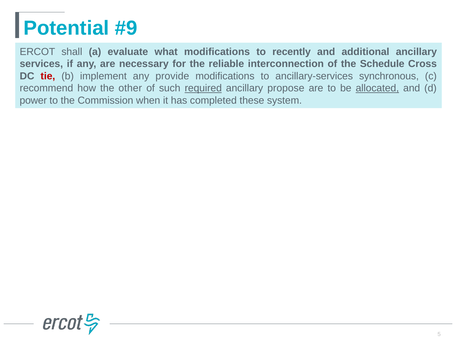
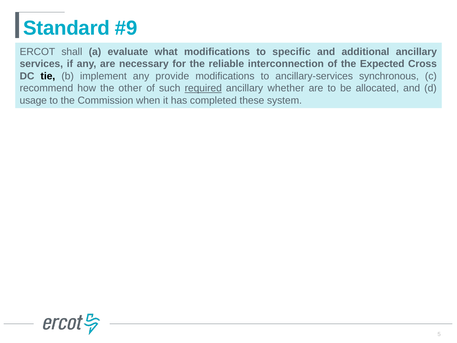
Potential: Potential -> Standard (67, 28)
recently: recently -> specific (292, 52)
Schedule: Schedule -> Expected (382, 64)
tie colour: red -> black (48, 76)
propose: propose -> whether (286, 88)
allocated underline: present -> none (377, 88)
power: power -> usage (33, 100)
